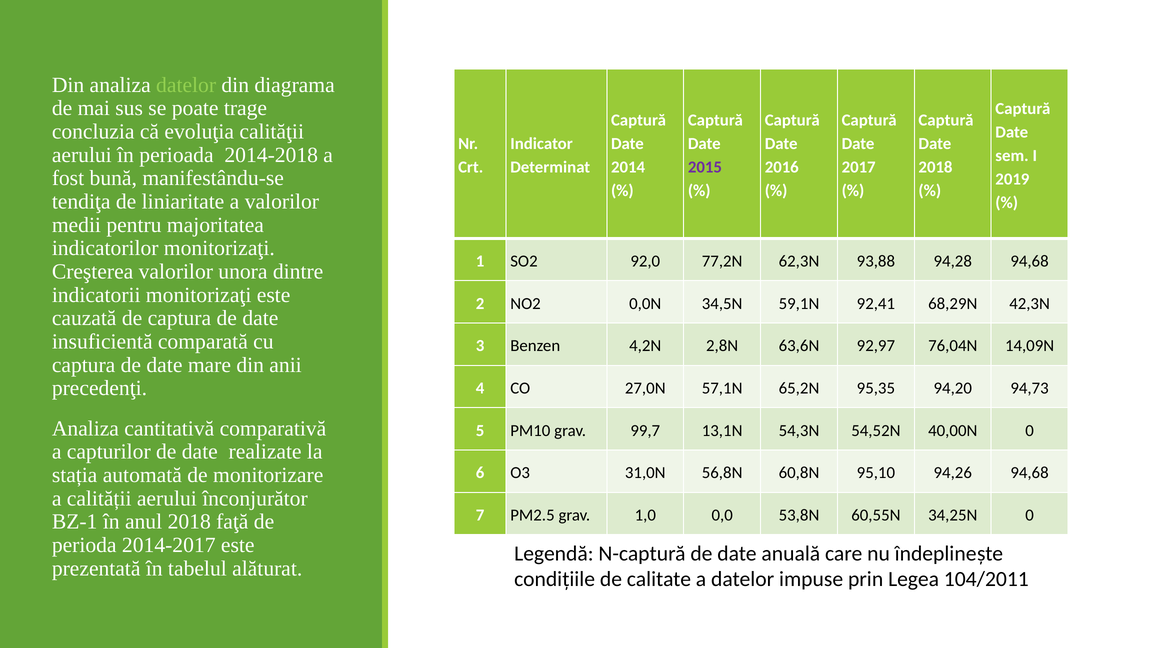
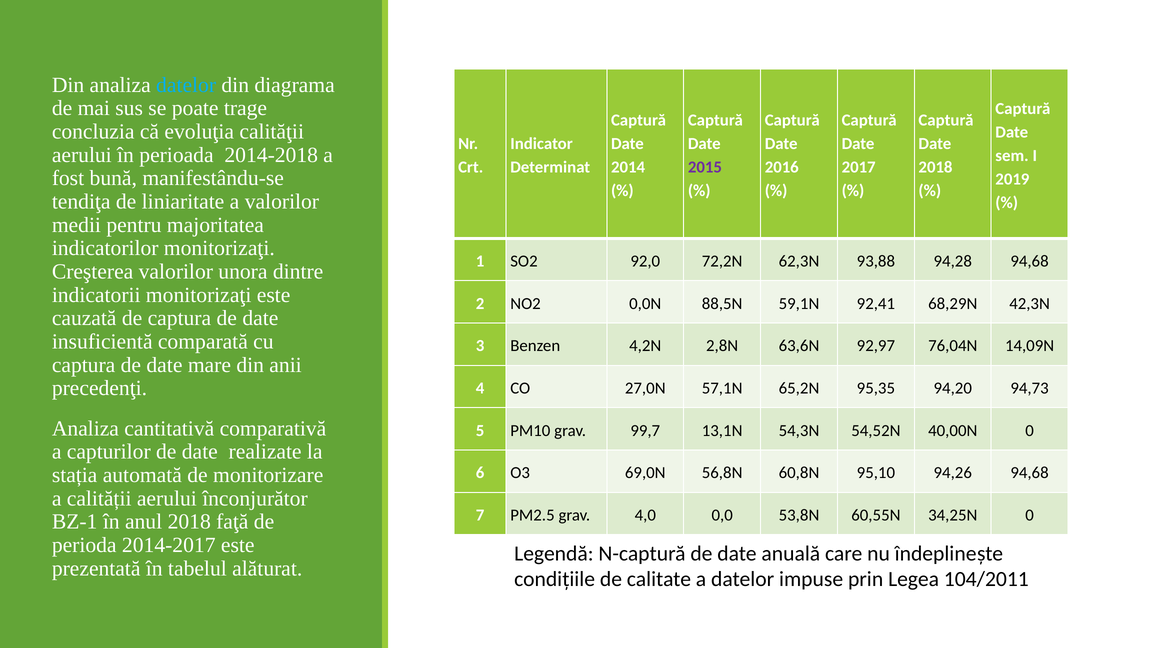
datelor colour: light green -> light blue (186, 85)
77,2N: 77,2N -> 72,2N (722, 261)
34,5N: 34,5N -> 88,5N (722, 304)
31,0N: 31,0N -> 69,0N (645, 473)
1,0: 1,0 -> 4,0 (645, 516)
